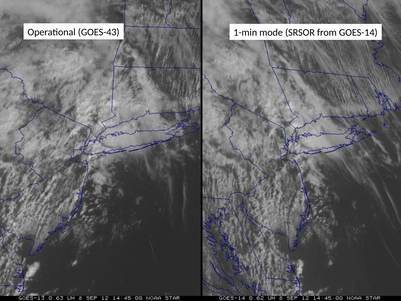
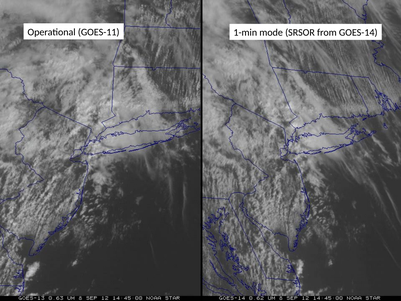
GOES-43: GOES-43 -> GOES-11 (99, 32)
